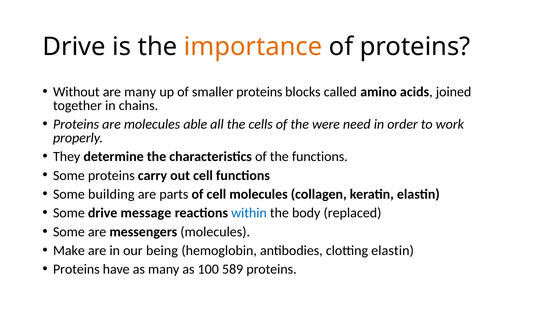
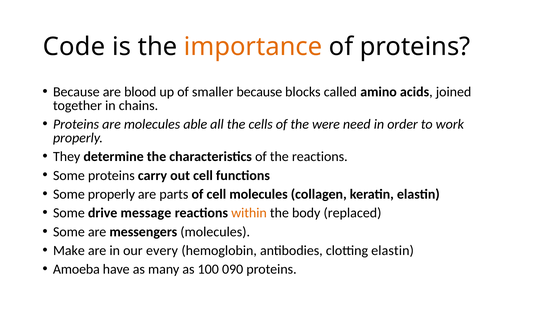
Drive: Drive -> Code (74, 47)
Without: Without -> Because (76, 92)
are many: many -> blood (140, 92)
smaller proteins: proteins -> because (259, 92)
the functions: functions -> reactions (320, 157)
Some building: building -> properly (111, 194)
within colour: blue -> orange (249, 213)
being: being -> every (162, 250)
Proteins: Proteins -> Amoeba (76, 269)
589: 589 -> 090 (233, 269)
